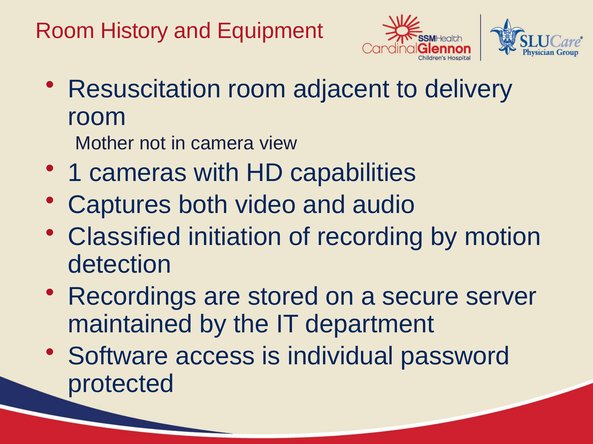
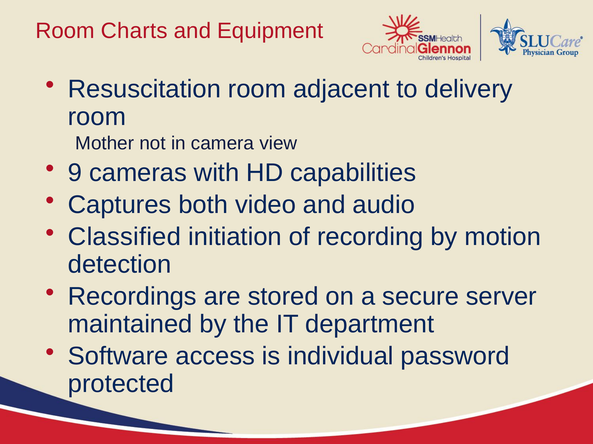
History: History -> Charts (134, 31)
1: 1 -> 9 (75, 173)
